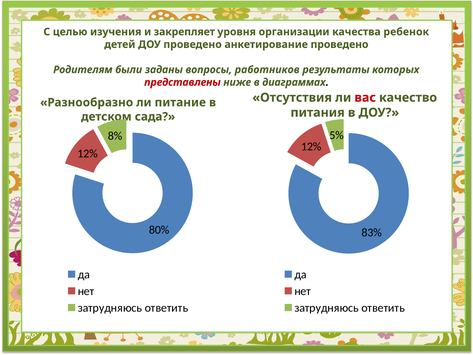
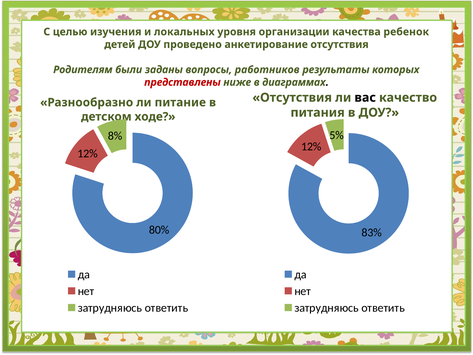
закрепляет: закрепляет -> локальных (184, 32)
анкетирование проведено: проведено -> отсутствия (340, 44)
вас colour: red -> black (365, 98)
сада: сада -> ходе (155, 117)
